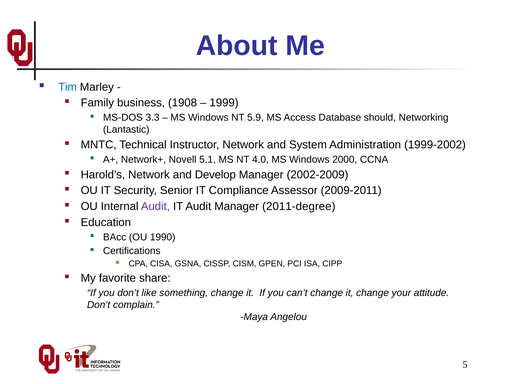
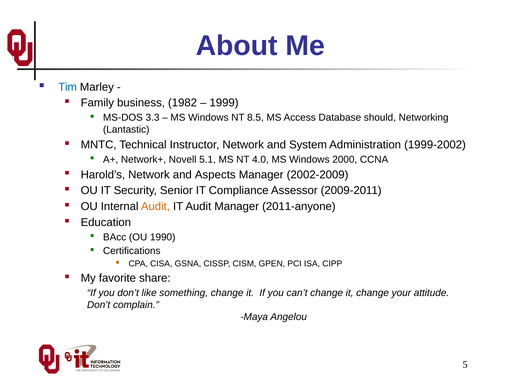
1908: 1908 -> 1982 (183, 103)
5.9: 5.9 -> 8.5 (255, 117)
Develop: Develop -> Aspects (215, 174)
Audit colour: purple -> orange (155, 206)
2011-degree: 2011-degree -> 2011-anyone (299, 206)
